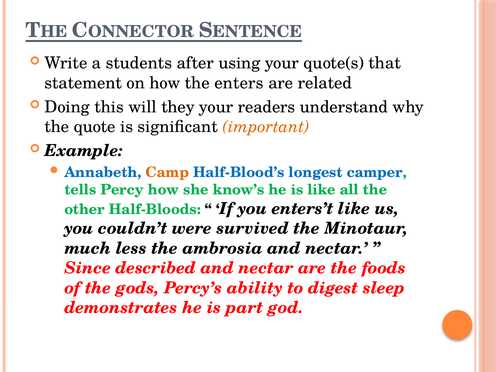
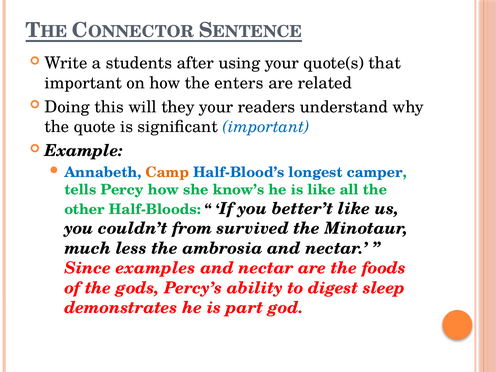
statement: statement -> important (83, 83)
important colour: orange -> blue (266, 127)
enters’t: enters’t -> better’t (302, 209)
were: were -> from (192, 228)
described: described -> examples (156, 268)
